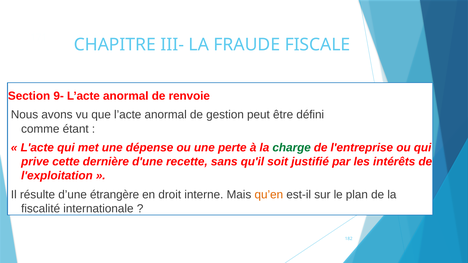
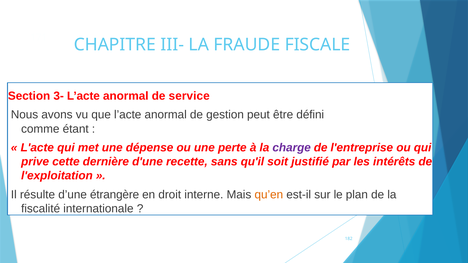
9-: 9- -> 3- (59, 96)
renvoie: renvoie -> service (189, 96)
charge colour: green -> purple (292, 148)
